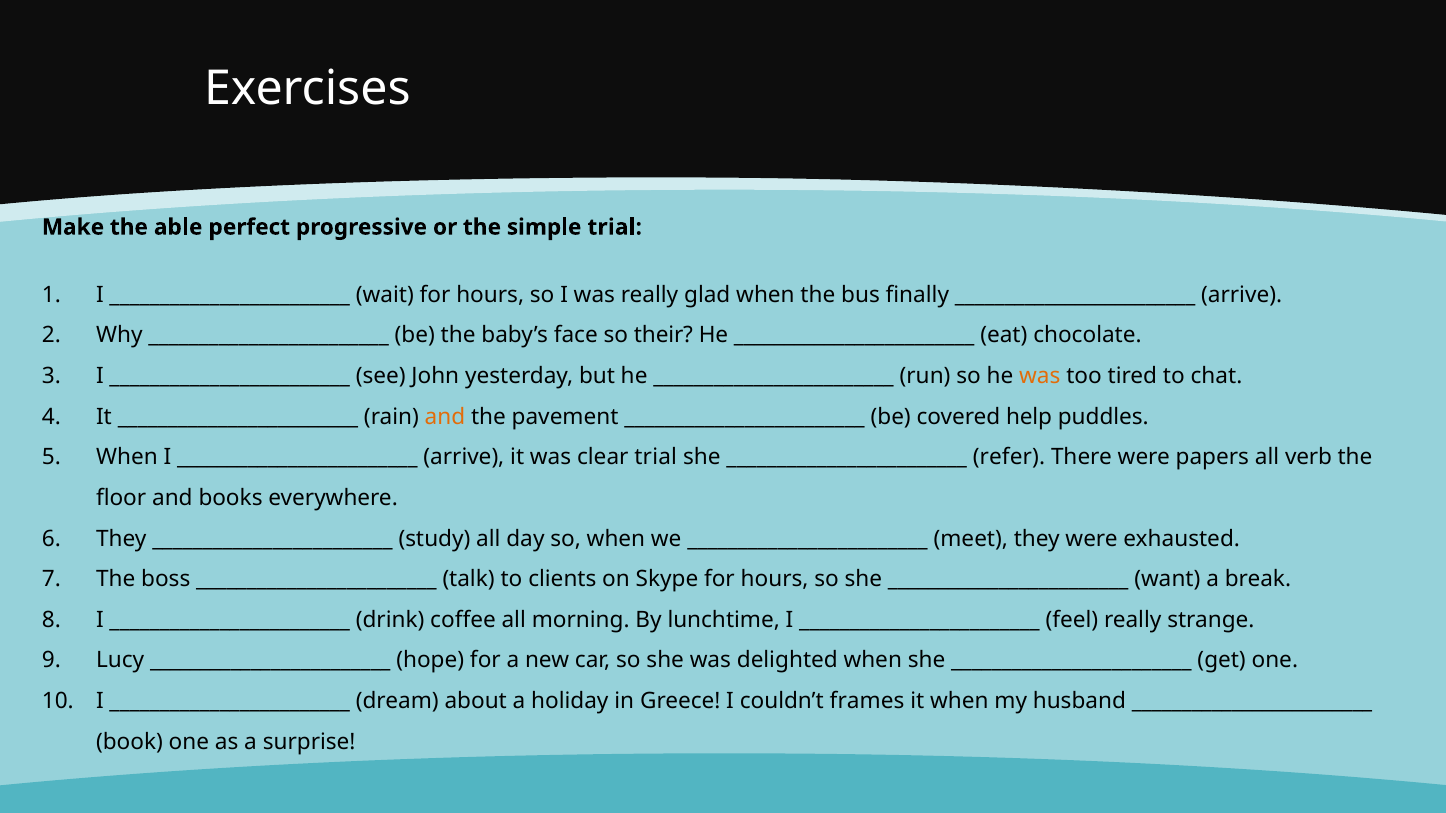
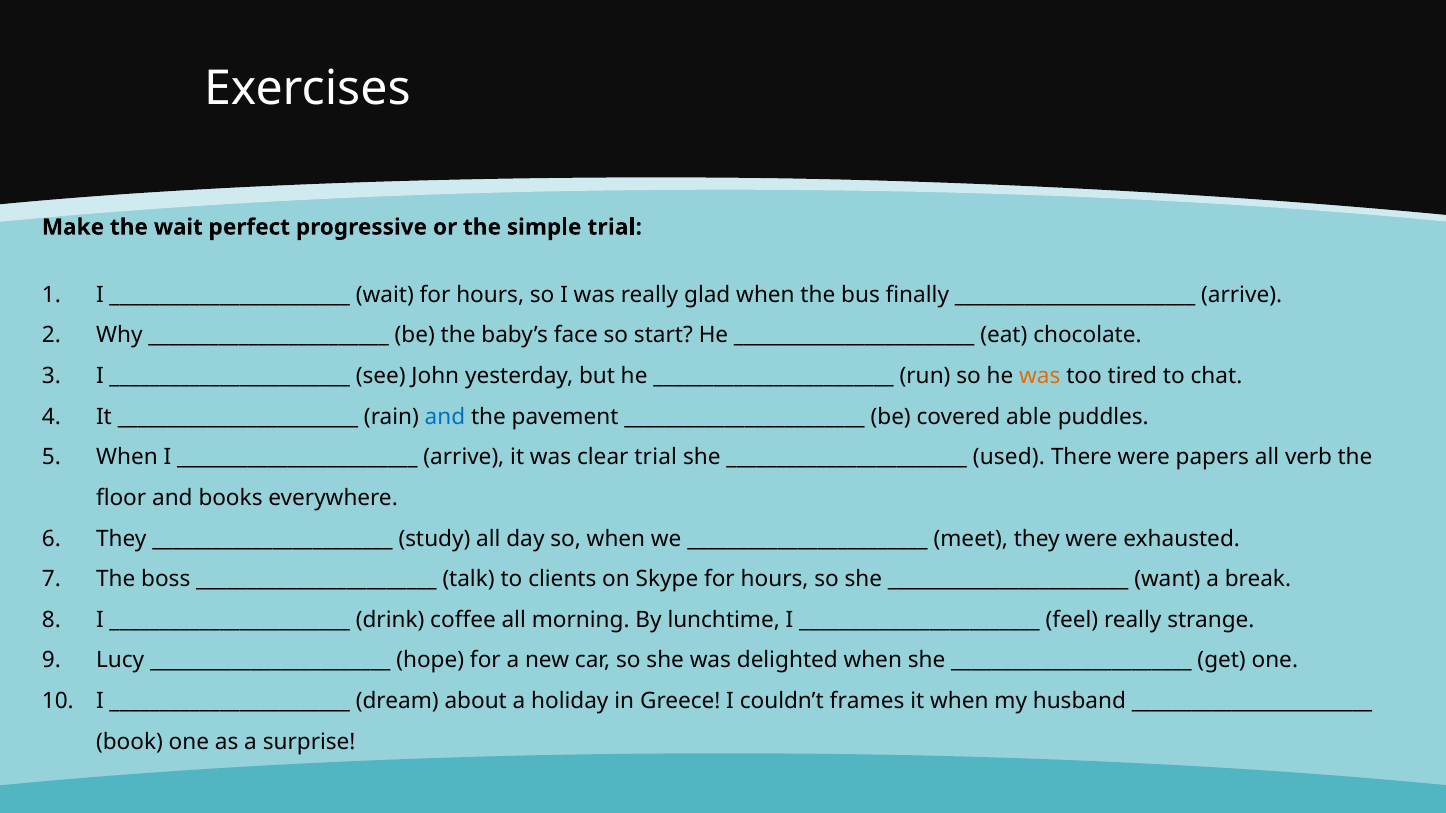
the able: able -> wait (178, 227)
their: their -> start (663, 336)
and colour: orange -> blue (445, 417)
help: help -> able (1029, 417)
refer: refer -> used (1009, 458)
